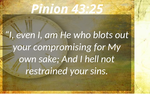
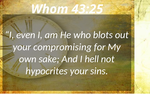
Pinion: Pinion -> Whom (50, 9)
restrained: restrained -> hypocrites (47, 71)
